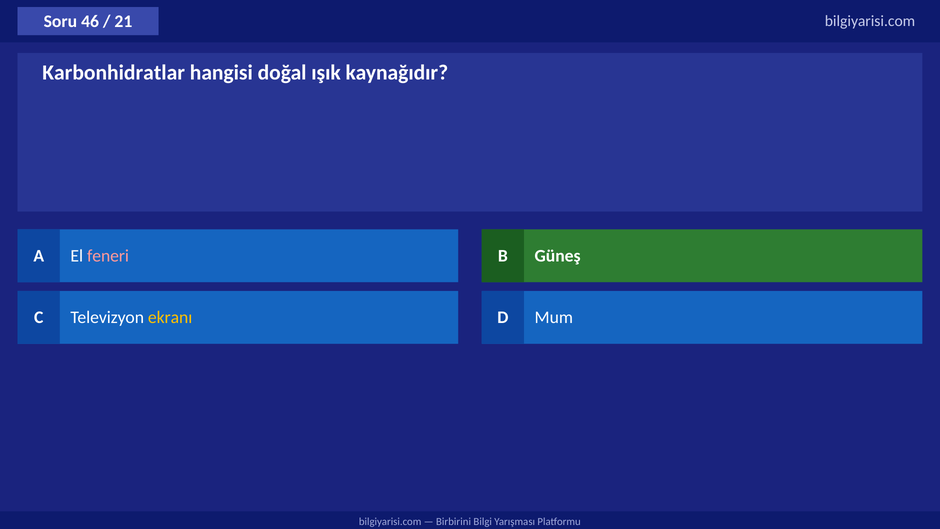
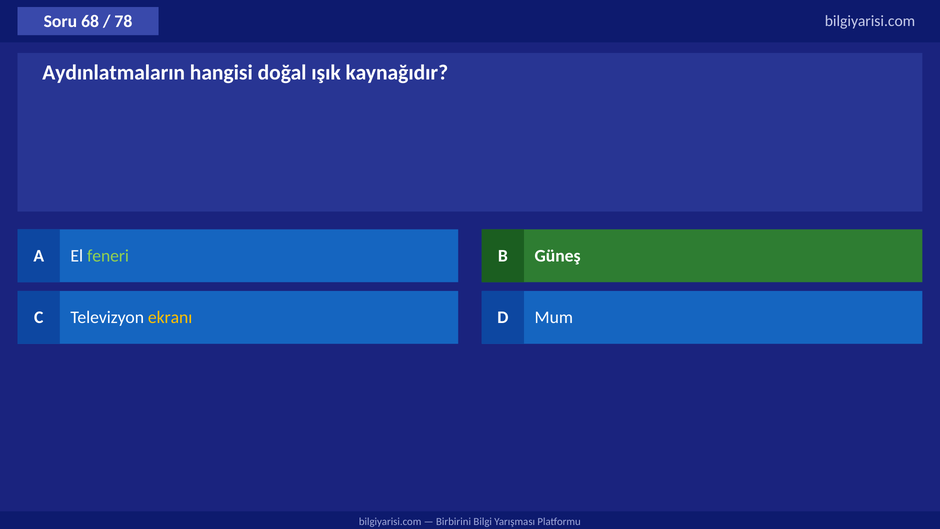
46: 46 -> 68 (90, 21)
21: 21 -> 78 (123, 21)
Karbonhidratlar: Karbonhidratlar -> Aydınlatmaların (114, 72)
feneri colour: pink -> light green (108, 256)
